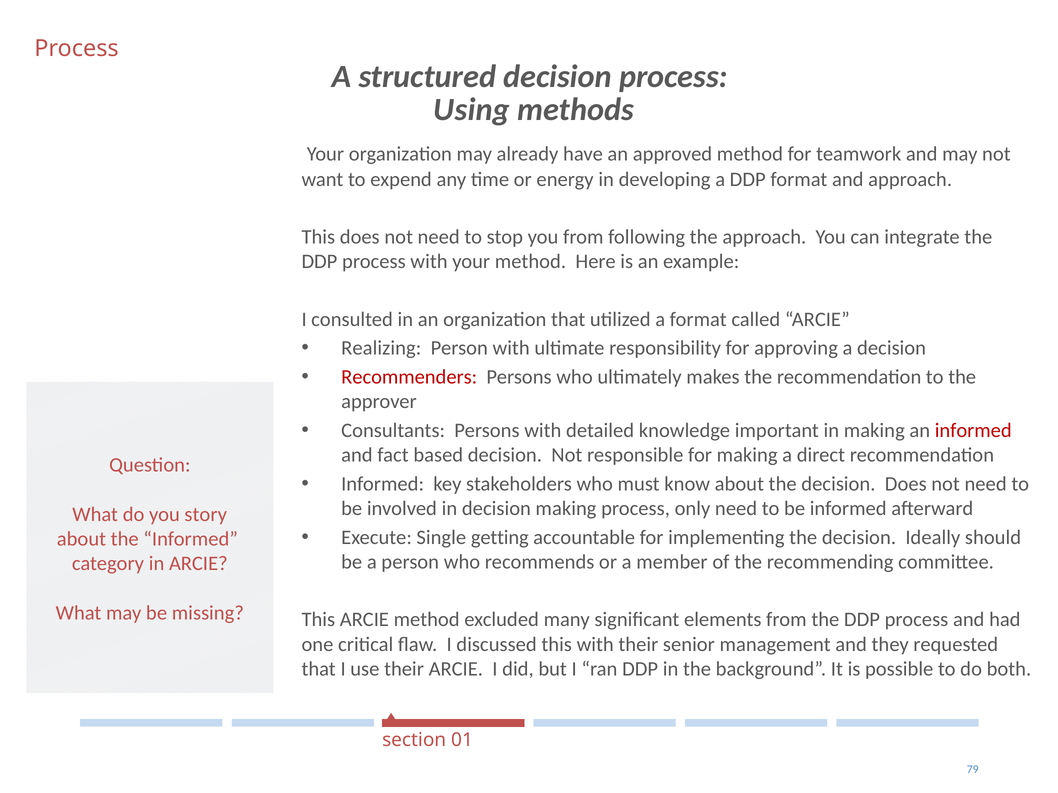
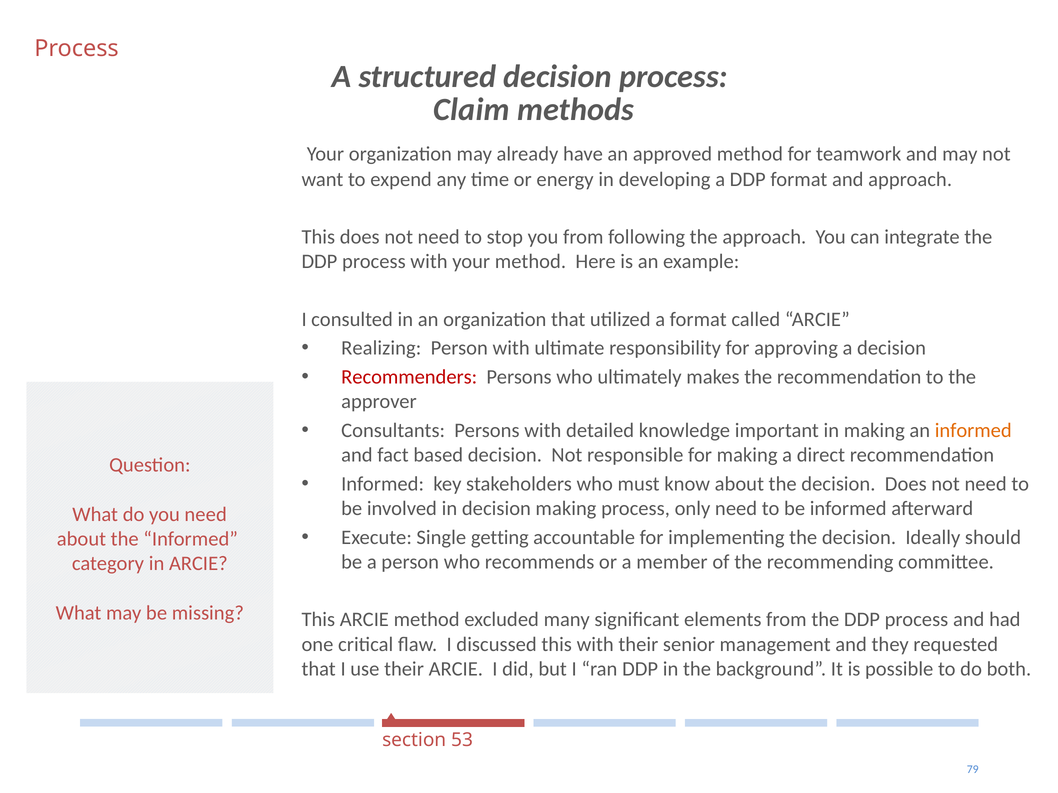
Using: Using -> Claim (472, 110)
informed colour: red -> orange (973, 431)
you story: story -> need (206, 515)
01: 01 -> 53 (462, 741)
